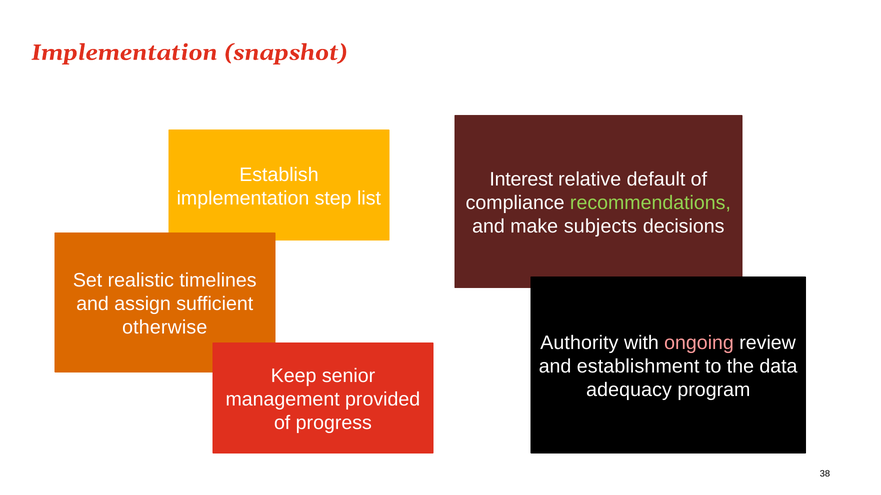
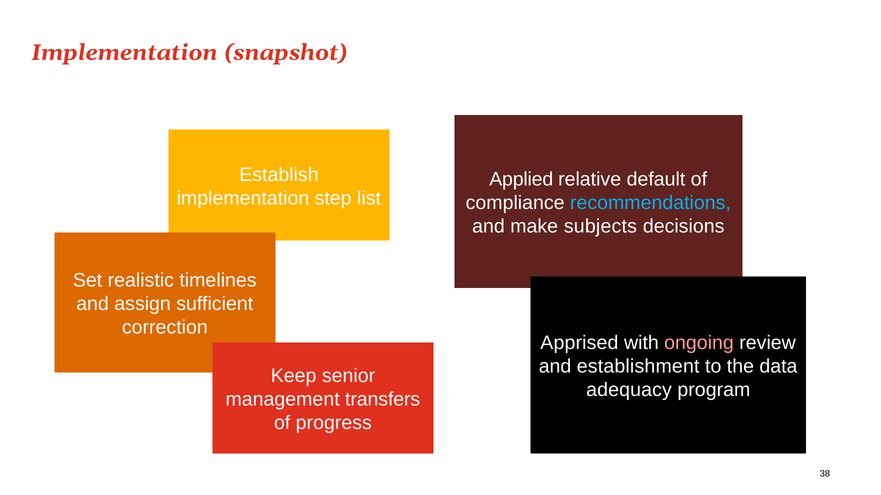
Interest: Interest -> Applied (521, 180)
recommendations colour: light green -> light blue (650, 203)
otherwise: otherwise -> correction (165, 328)
Authority: Authority -> Apprised (579, 343)
provided: provided -> transfers (383, 400)
